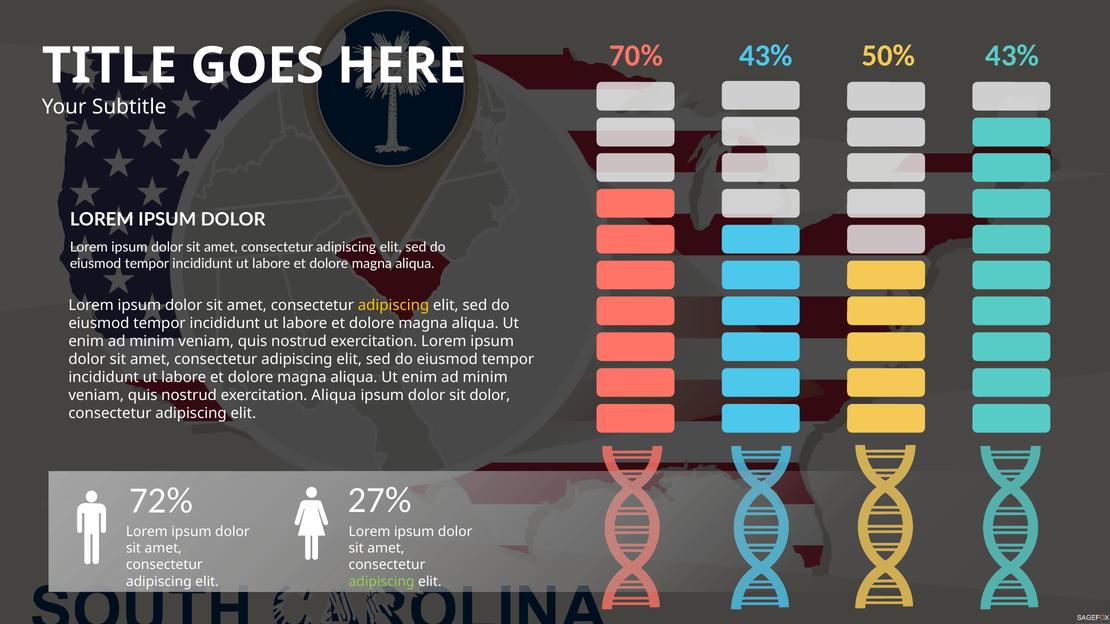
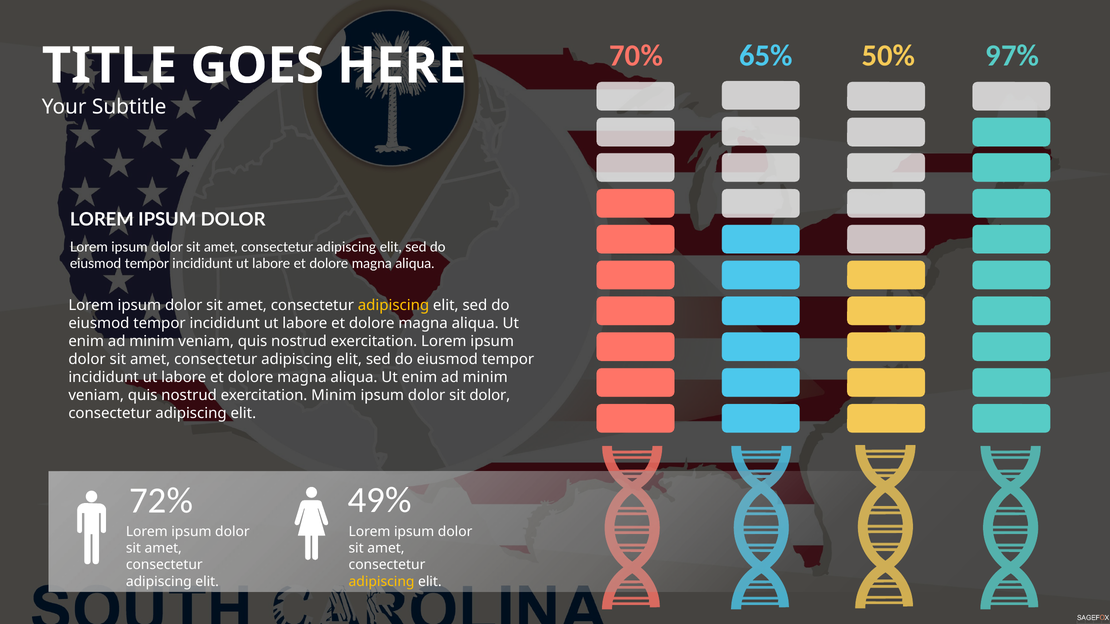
70% 43%: 43% -> 65% (766, 56)
50% 43%: 43% -> 97% (1012, 56)
exercitation Aliqua: Aliqua -> Minim (334, 396)
27%: 27% -> 49% (380, 500)
adipiscing colour: light green -> yellow (382, 582)
